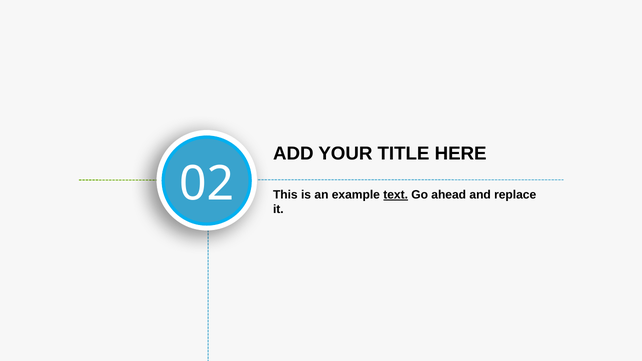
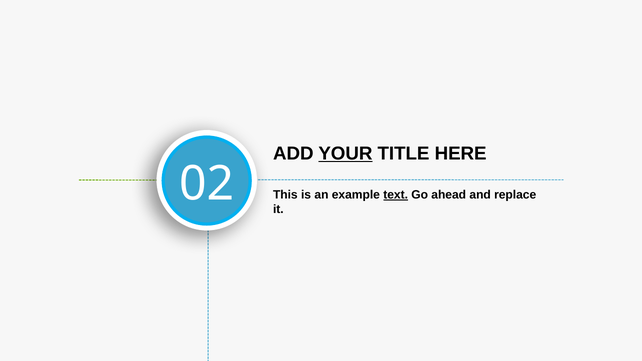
YOUR underline: none -> present (345, 154)
